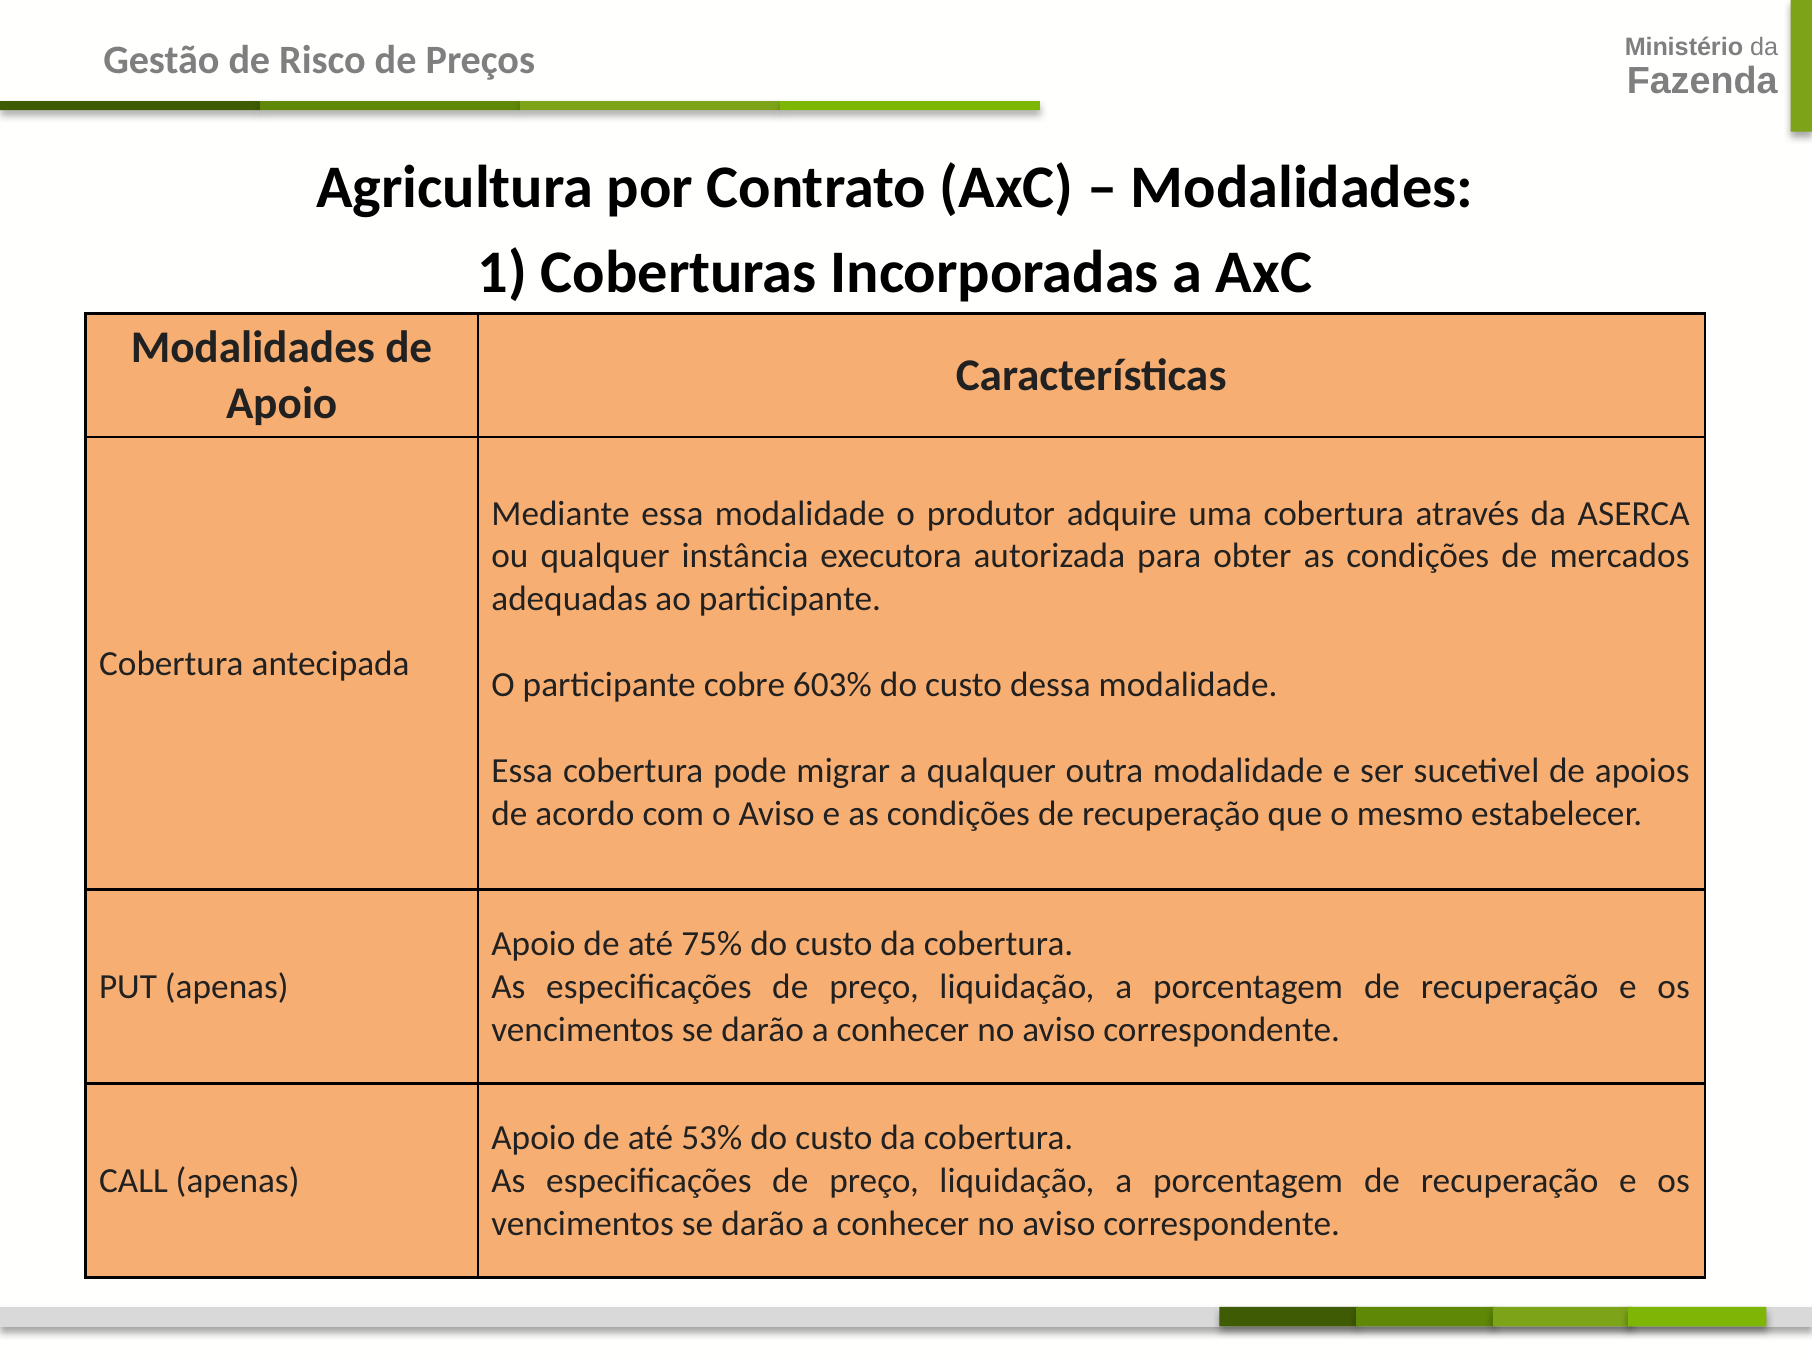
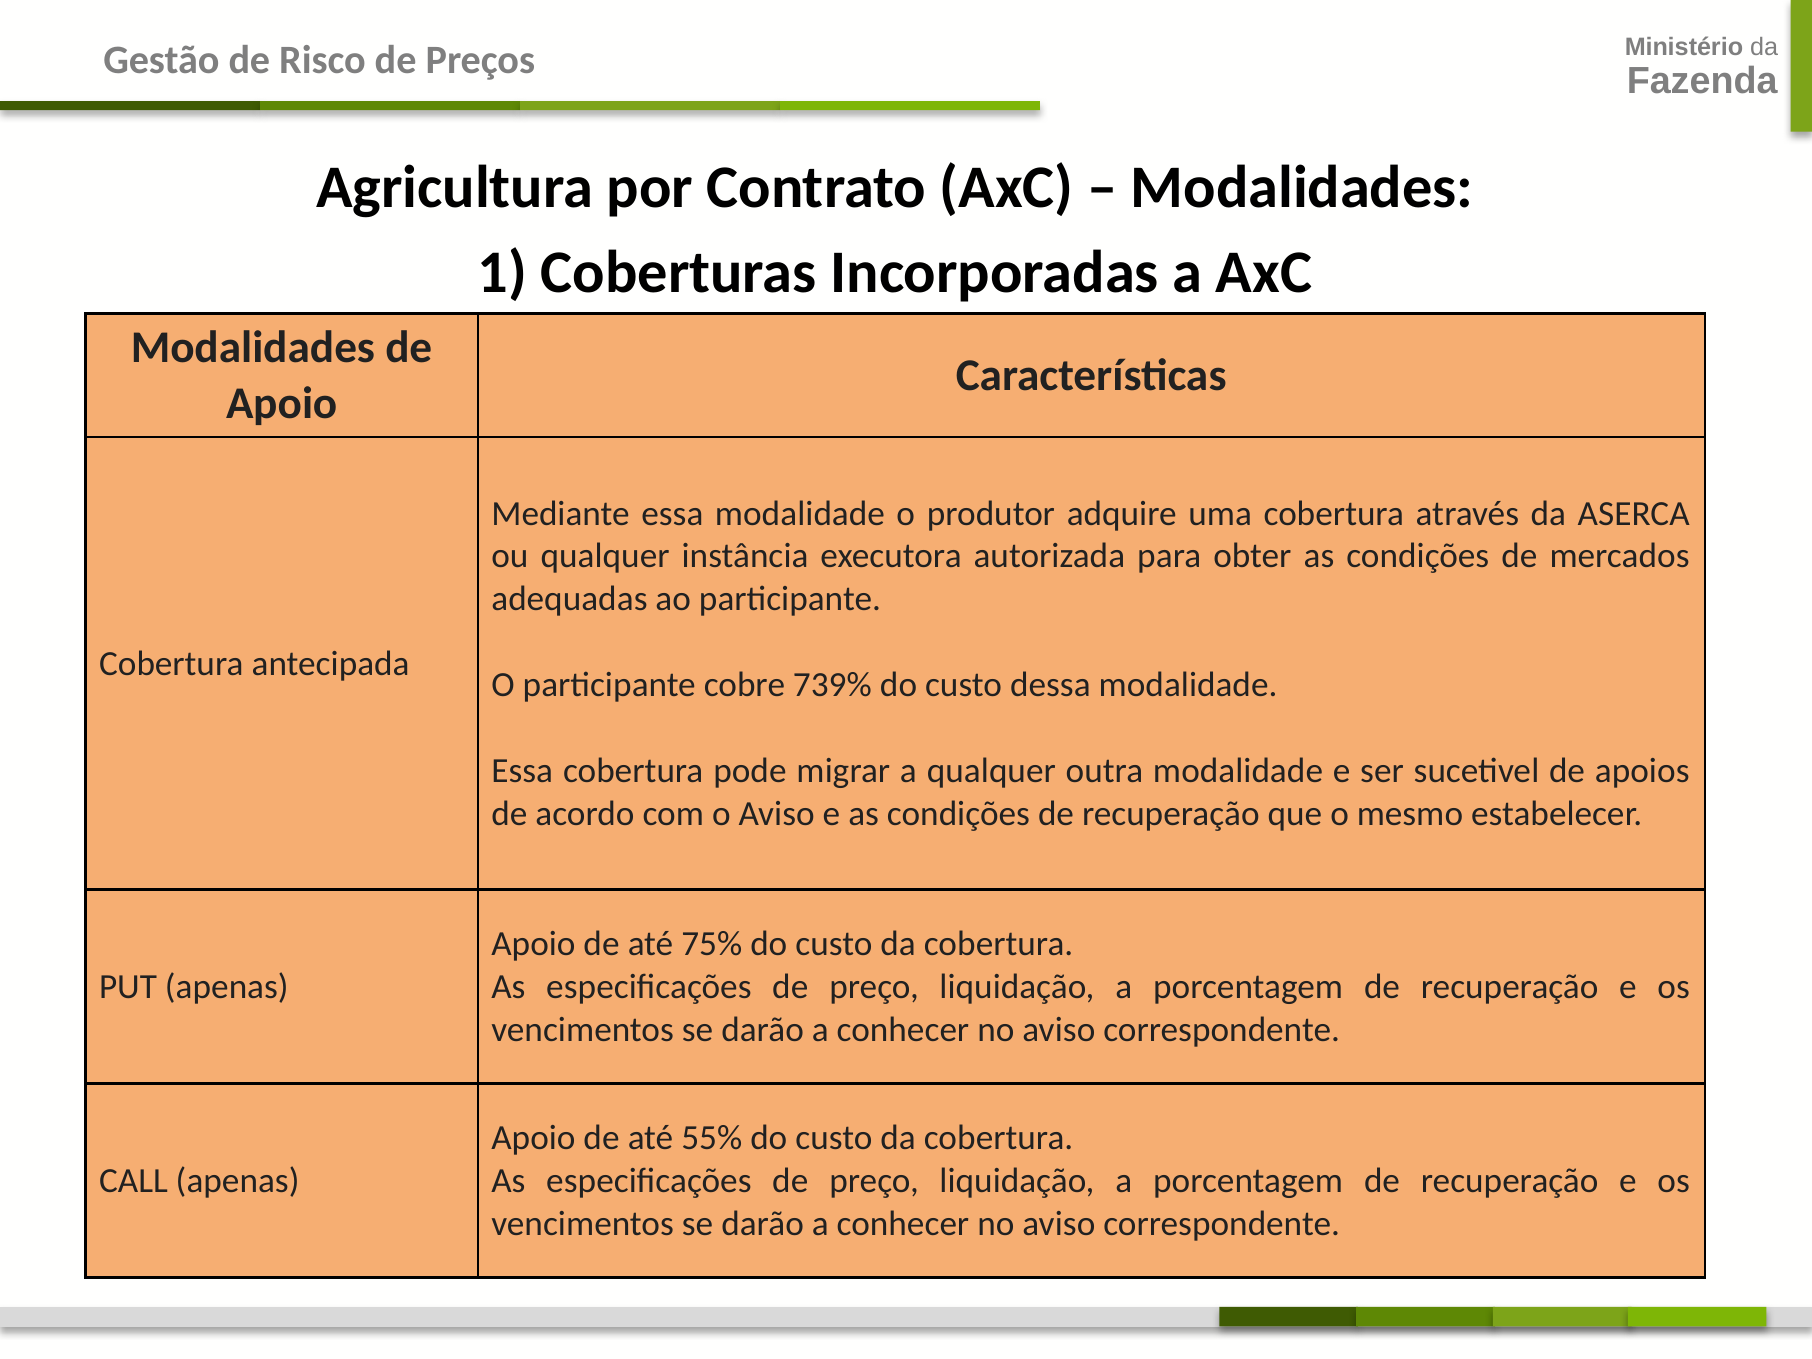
603%: 603% -> 739% (832, 685)
53%: 53% -> 55% (712, 1138)
